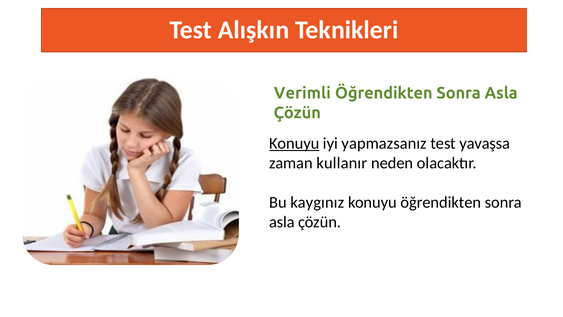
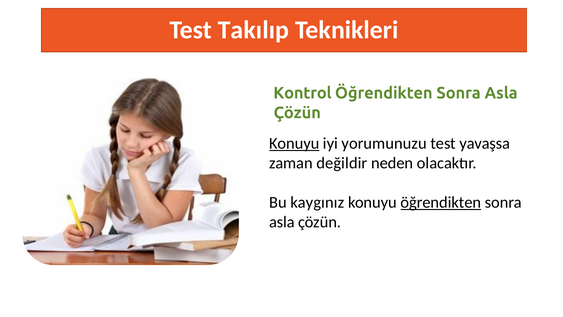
Alışkın: Alışkın -> Takılıp (253, 30)
Verimli: Verimli -> Kontrol (302, 93)
yapmazsanız: yapmazsanız -> yorumunuzu (384, 143)
kullanır: kullanır -> değildir (342, 163)
öğrendikten underline: none -> present (441, 202)
